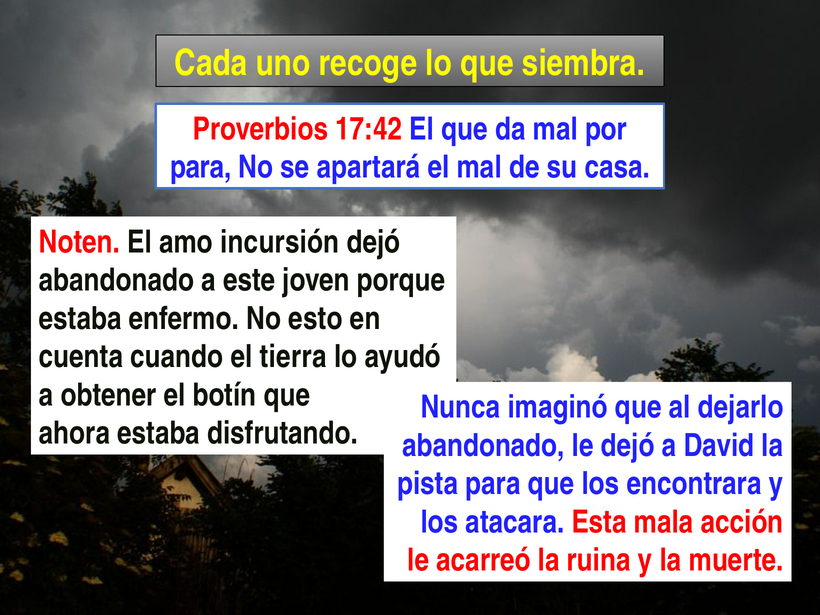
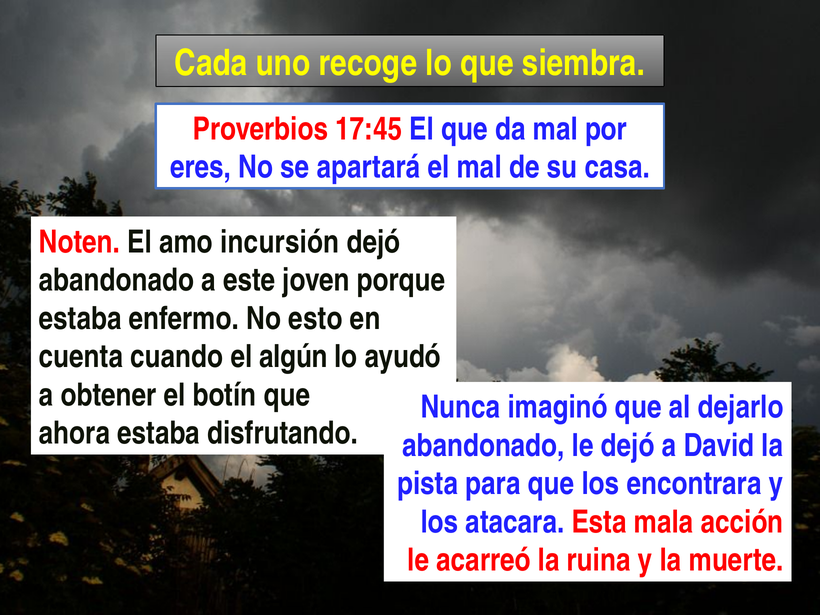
17:42: 17:42 -> 17:45 (369, 129)
para: para -> eres (201, 167)
tierra: tierra -> algún (293, 357)
